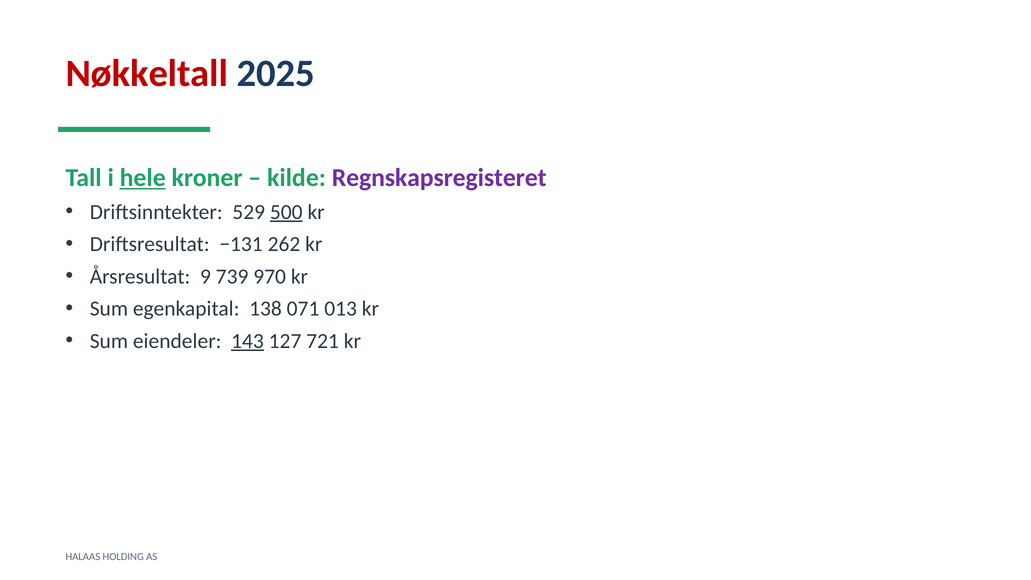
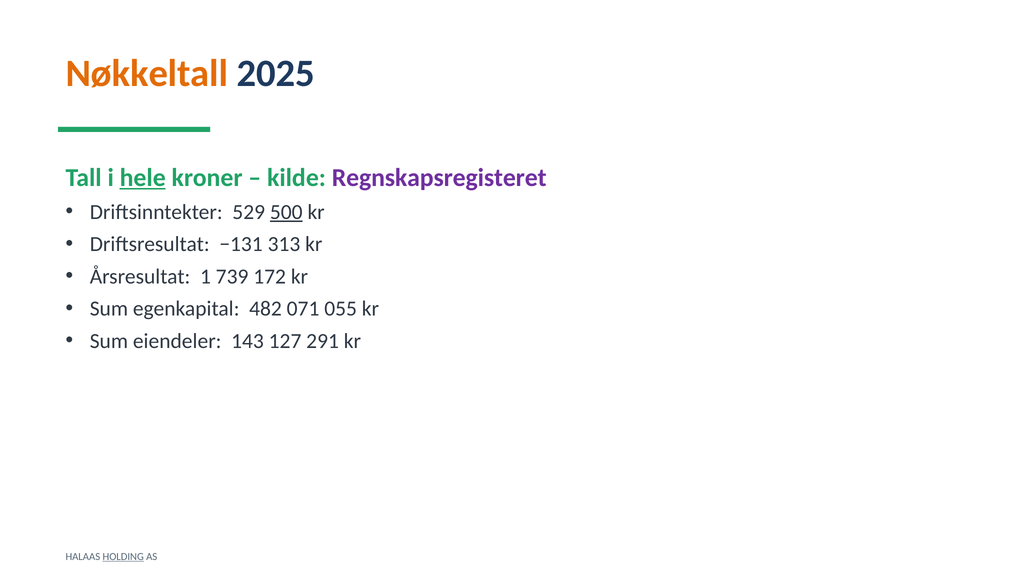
Nøkkeltall colour: red -> orange (147, 74)
262: 262 -> 313 (284, 244)
9: 9 -> 1 (205, 276)
970: 970 -> 172 (270, 276)
138: 138 -> 482 (266, 309)
013: 013 -> 055 (341, 309)
143 underline: present -> none (247, 341)
721: 721 -> 291 (323, 341)
HOLDING underline: none -> present (123, 556)
